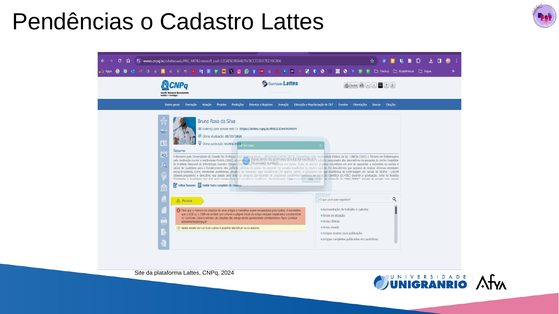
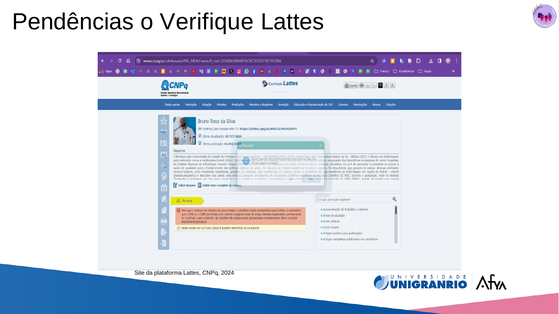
Cadastro: Cadastro -> Verifique (207, 22)
